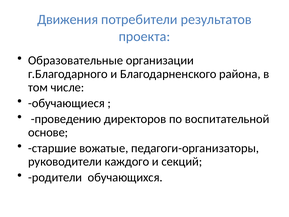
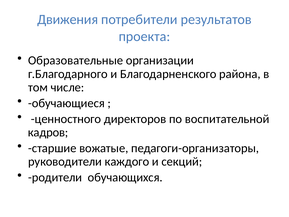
проведению: проведению -> ценностного (66, 119)
основе: основе -> кадров (48, 132)
